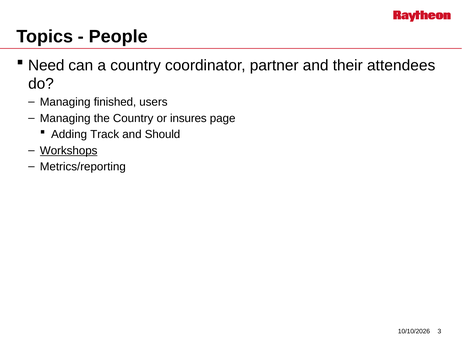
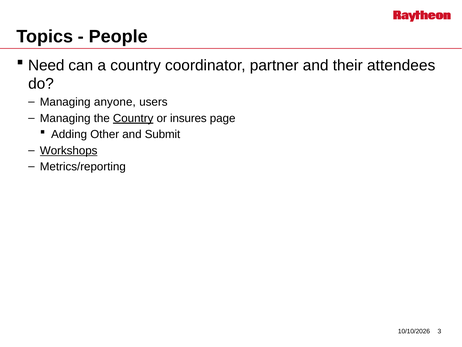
finished: finished -> anyone (115, 102)
Country underline: none -> present (133, 118)
Track: Track -> Other (105, 134)
Should: Should -> Submit (163, 134)
